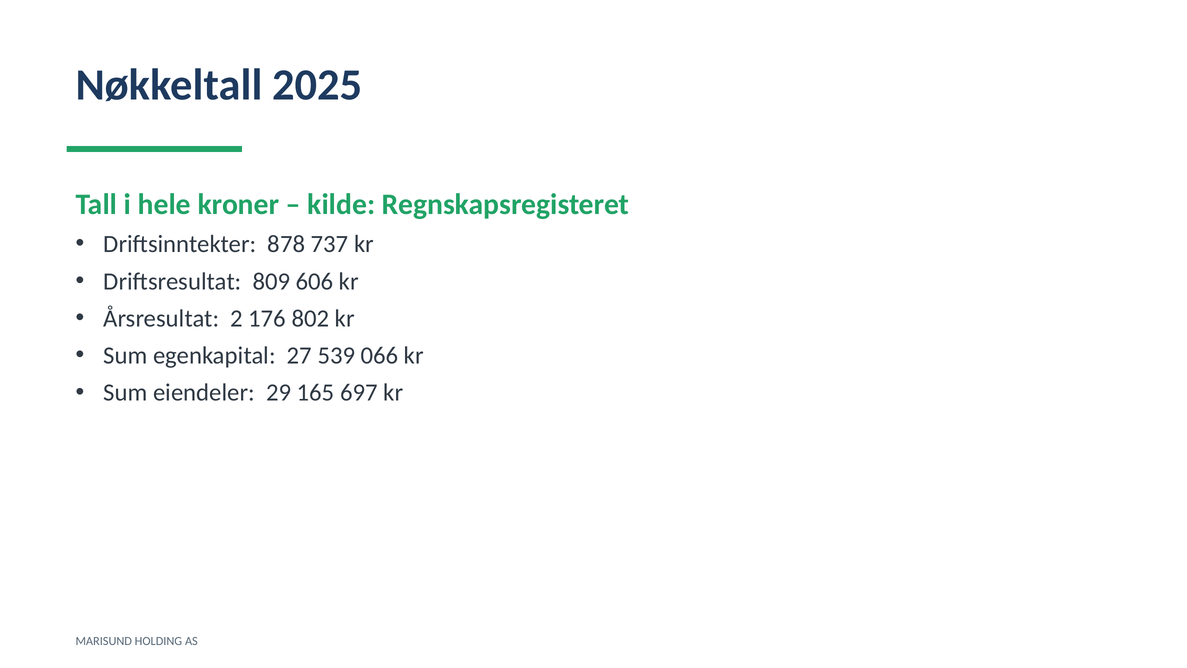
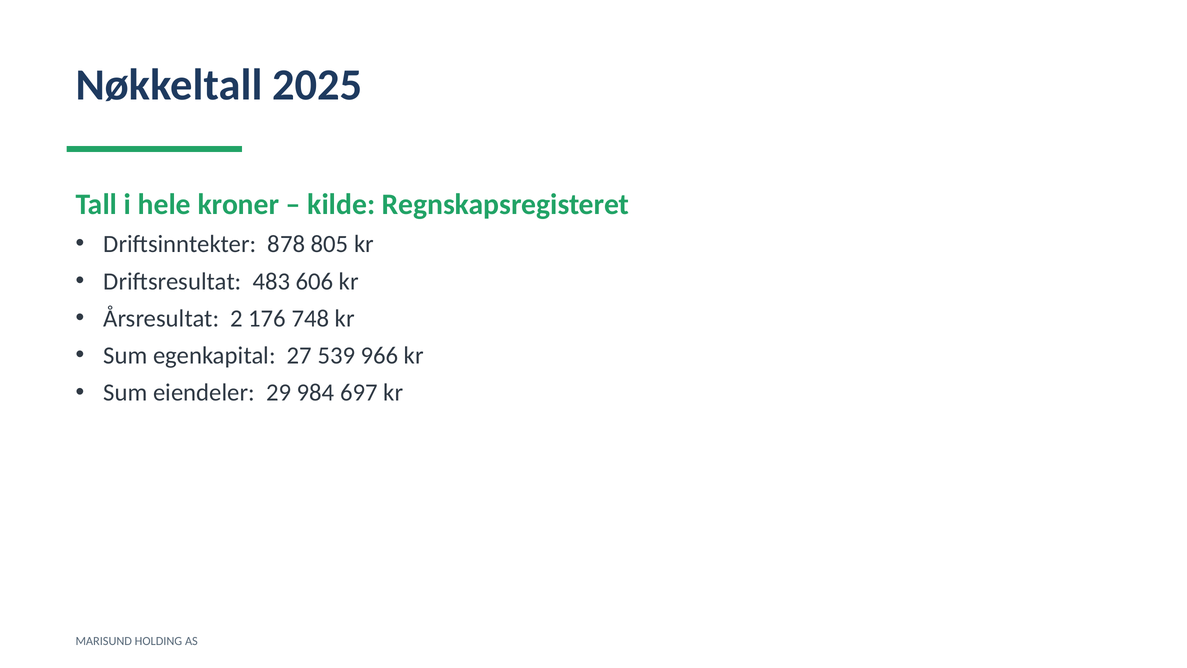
737: 737 -> 805 (330, 244)
809: 809 -> 483 (271, 281)
802: 802 -> 748 (310, 318)
066: 066 -> 966 (380, 355)
165: 165 -> 984 (316, 393)
